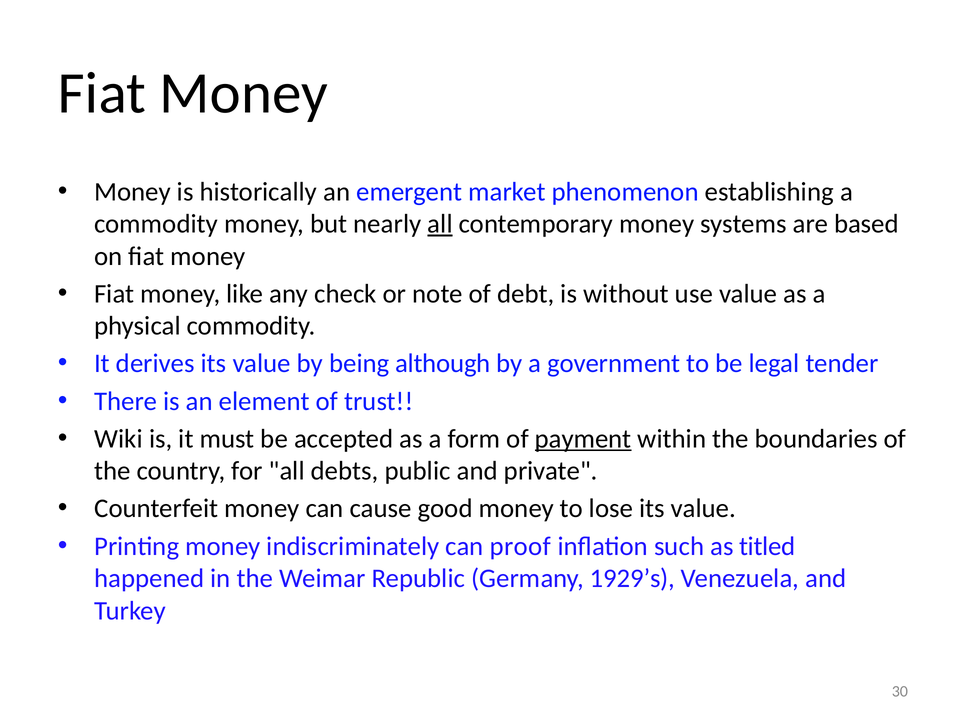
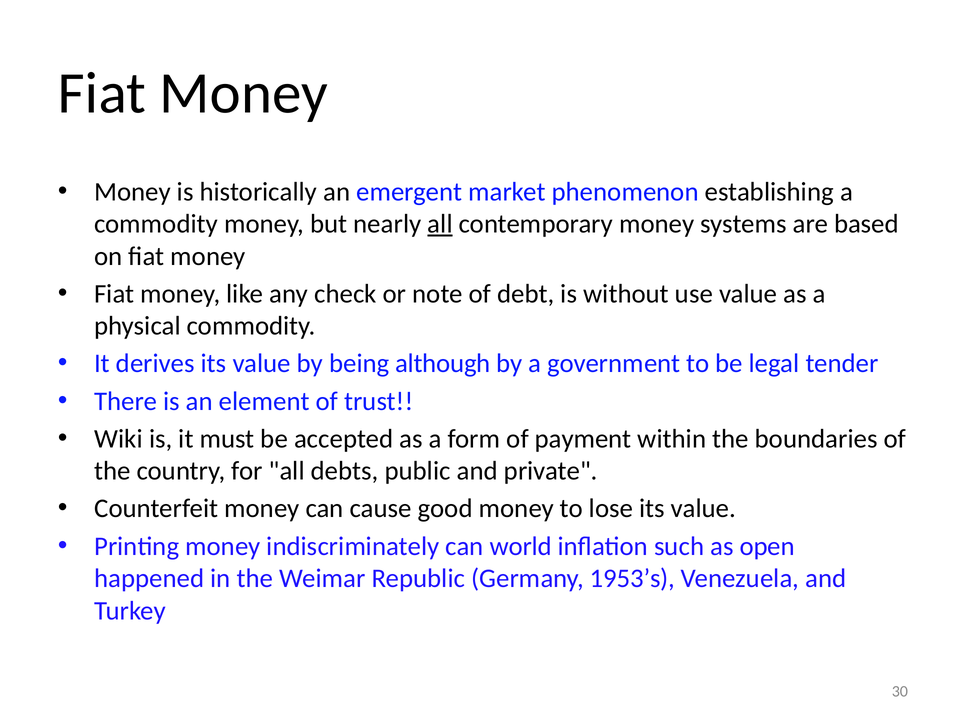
payment underline: present -> none (583, 439)
proof: proof -> world (521, 547)
titled: titled -> open (767, 547)
1929’s: 1929’s -> 1953’s (632, 579)
